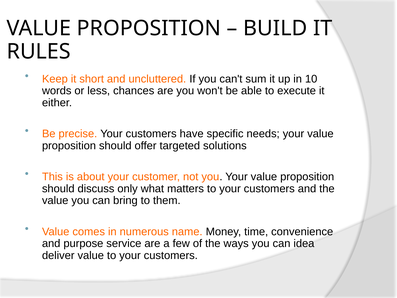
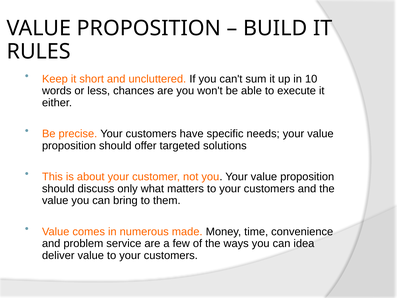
name: name -> made (187, 231)
purpose: purpose -> problem (83, 243)
